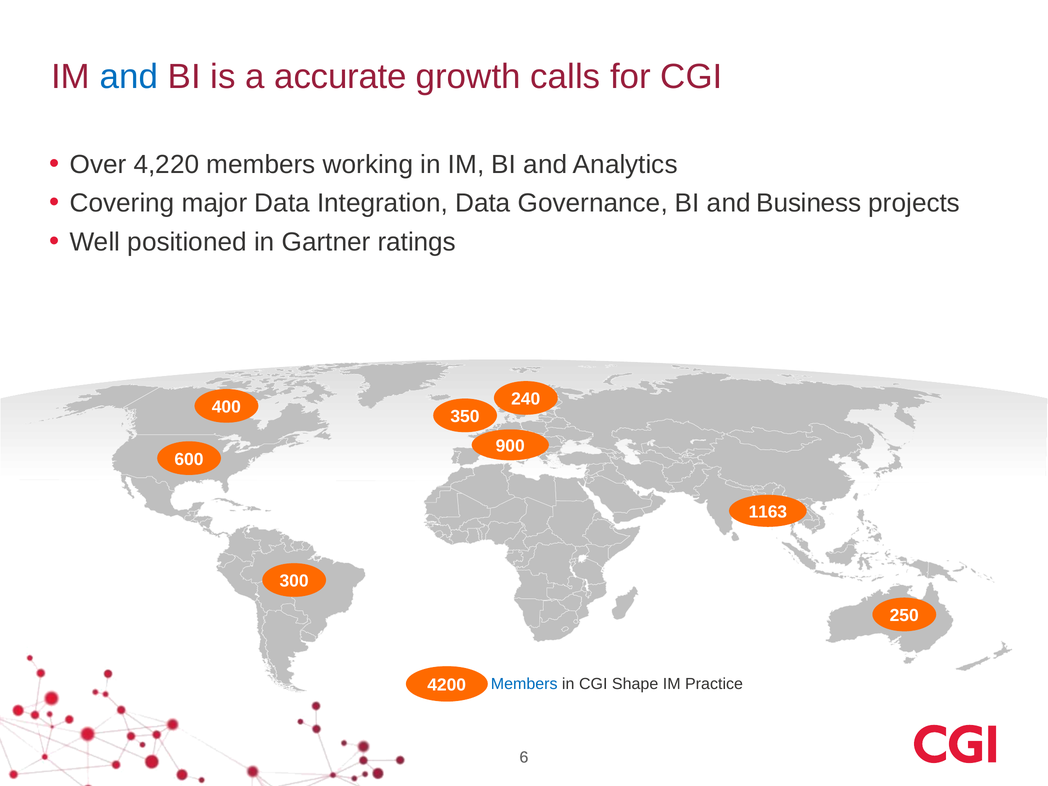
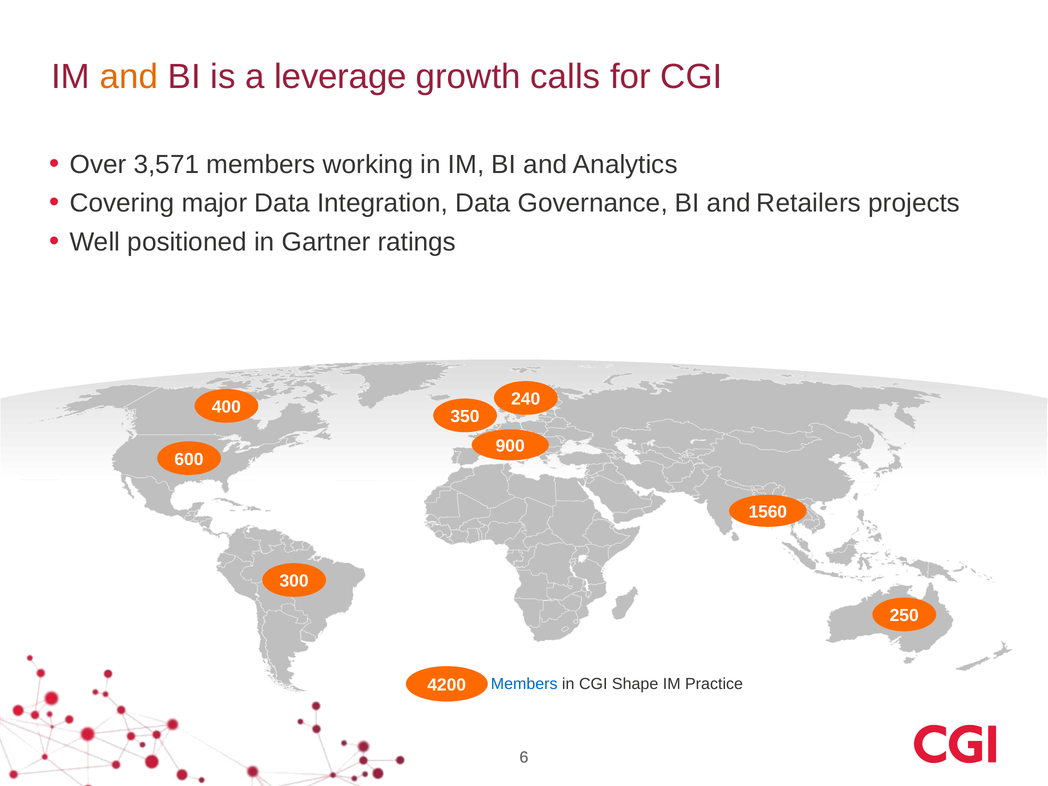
and colour: blue -> orange (129, 76)
accurate: accurate -> leverage (341, 76)
4,220: 4,220 -> 3,571 (166, 165)
Business: Business -> Retailers (809, 203)
1163: 1163 -> 1560 (768, 512)
